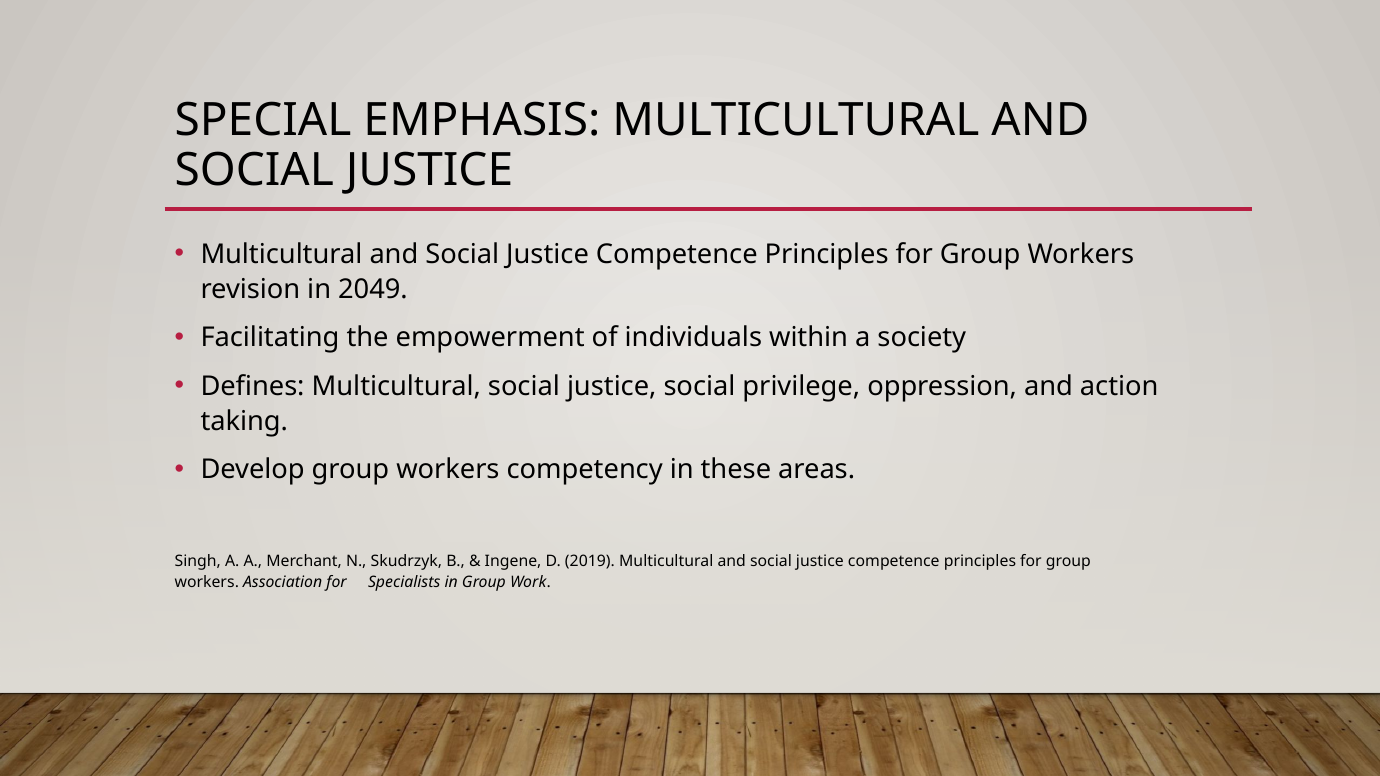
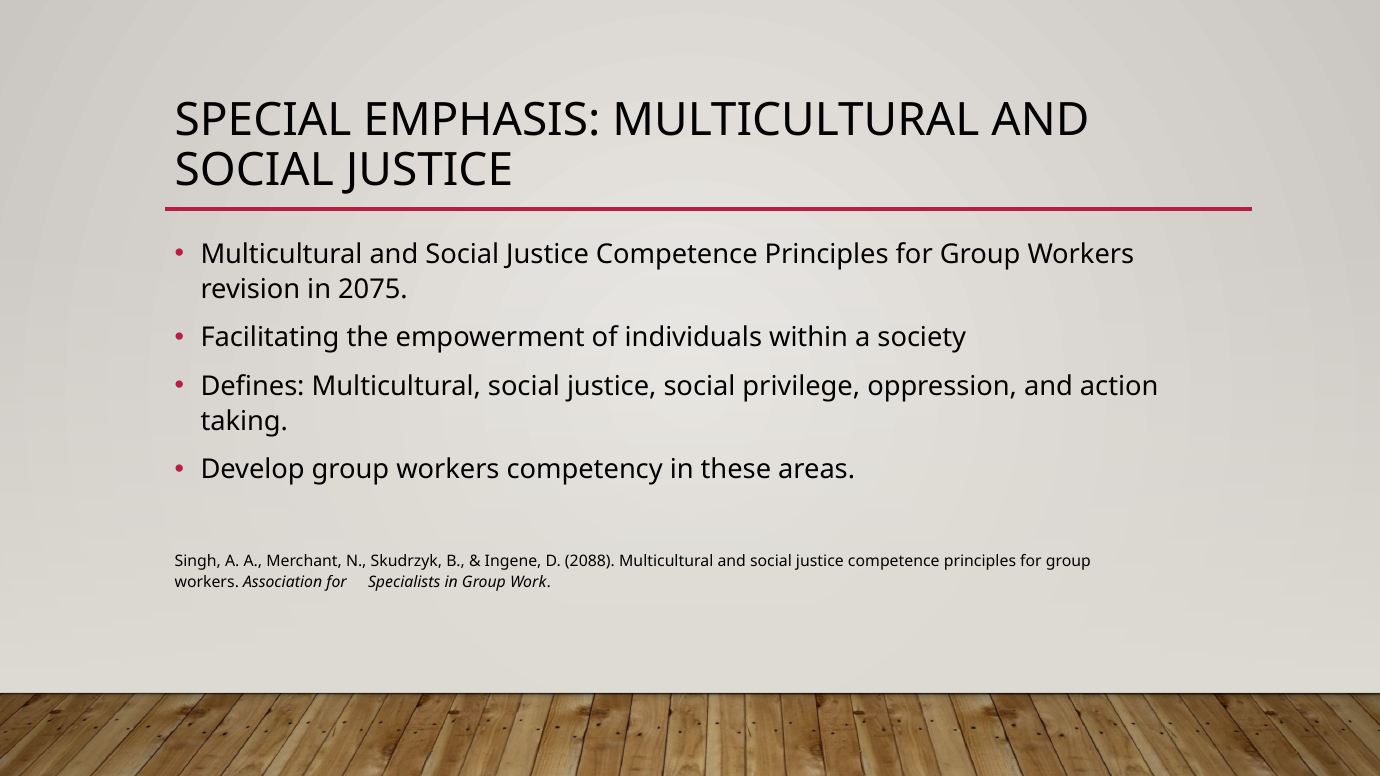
2049: 2049 -> 2075 (373, 290)
2019: 2019 -> 2088 (590, 562)
